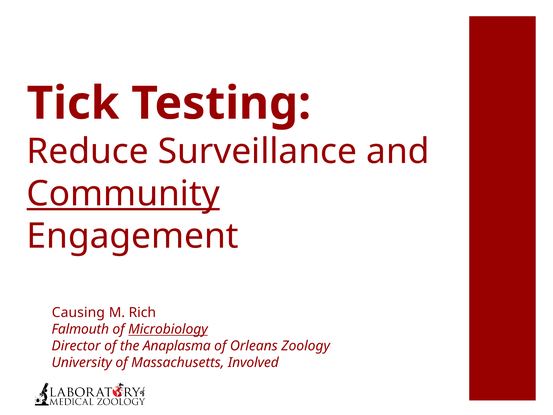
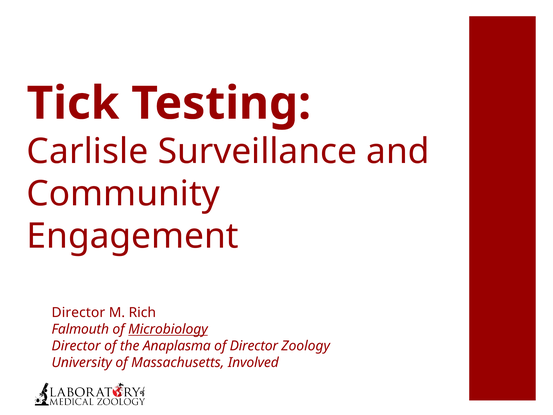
Reduce: Reduce -> Carlisle (88, 151)
Community underline: present -> none (123, 194)
Causing: Causing -> Director (78, 313)
of Orleans: Orleans -> Director (254, 346)
